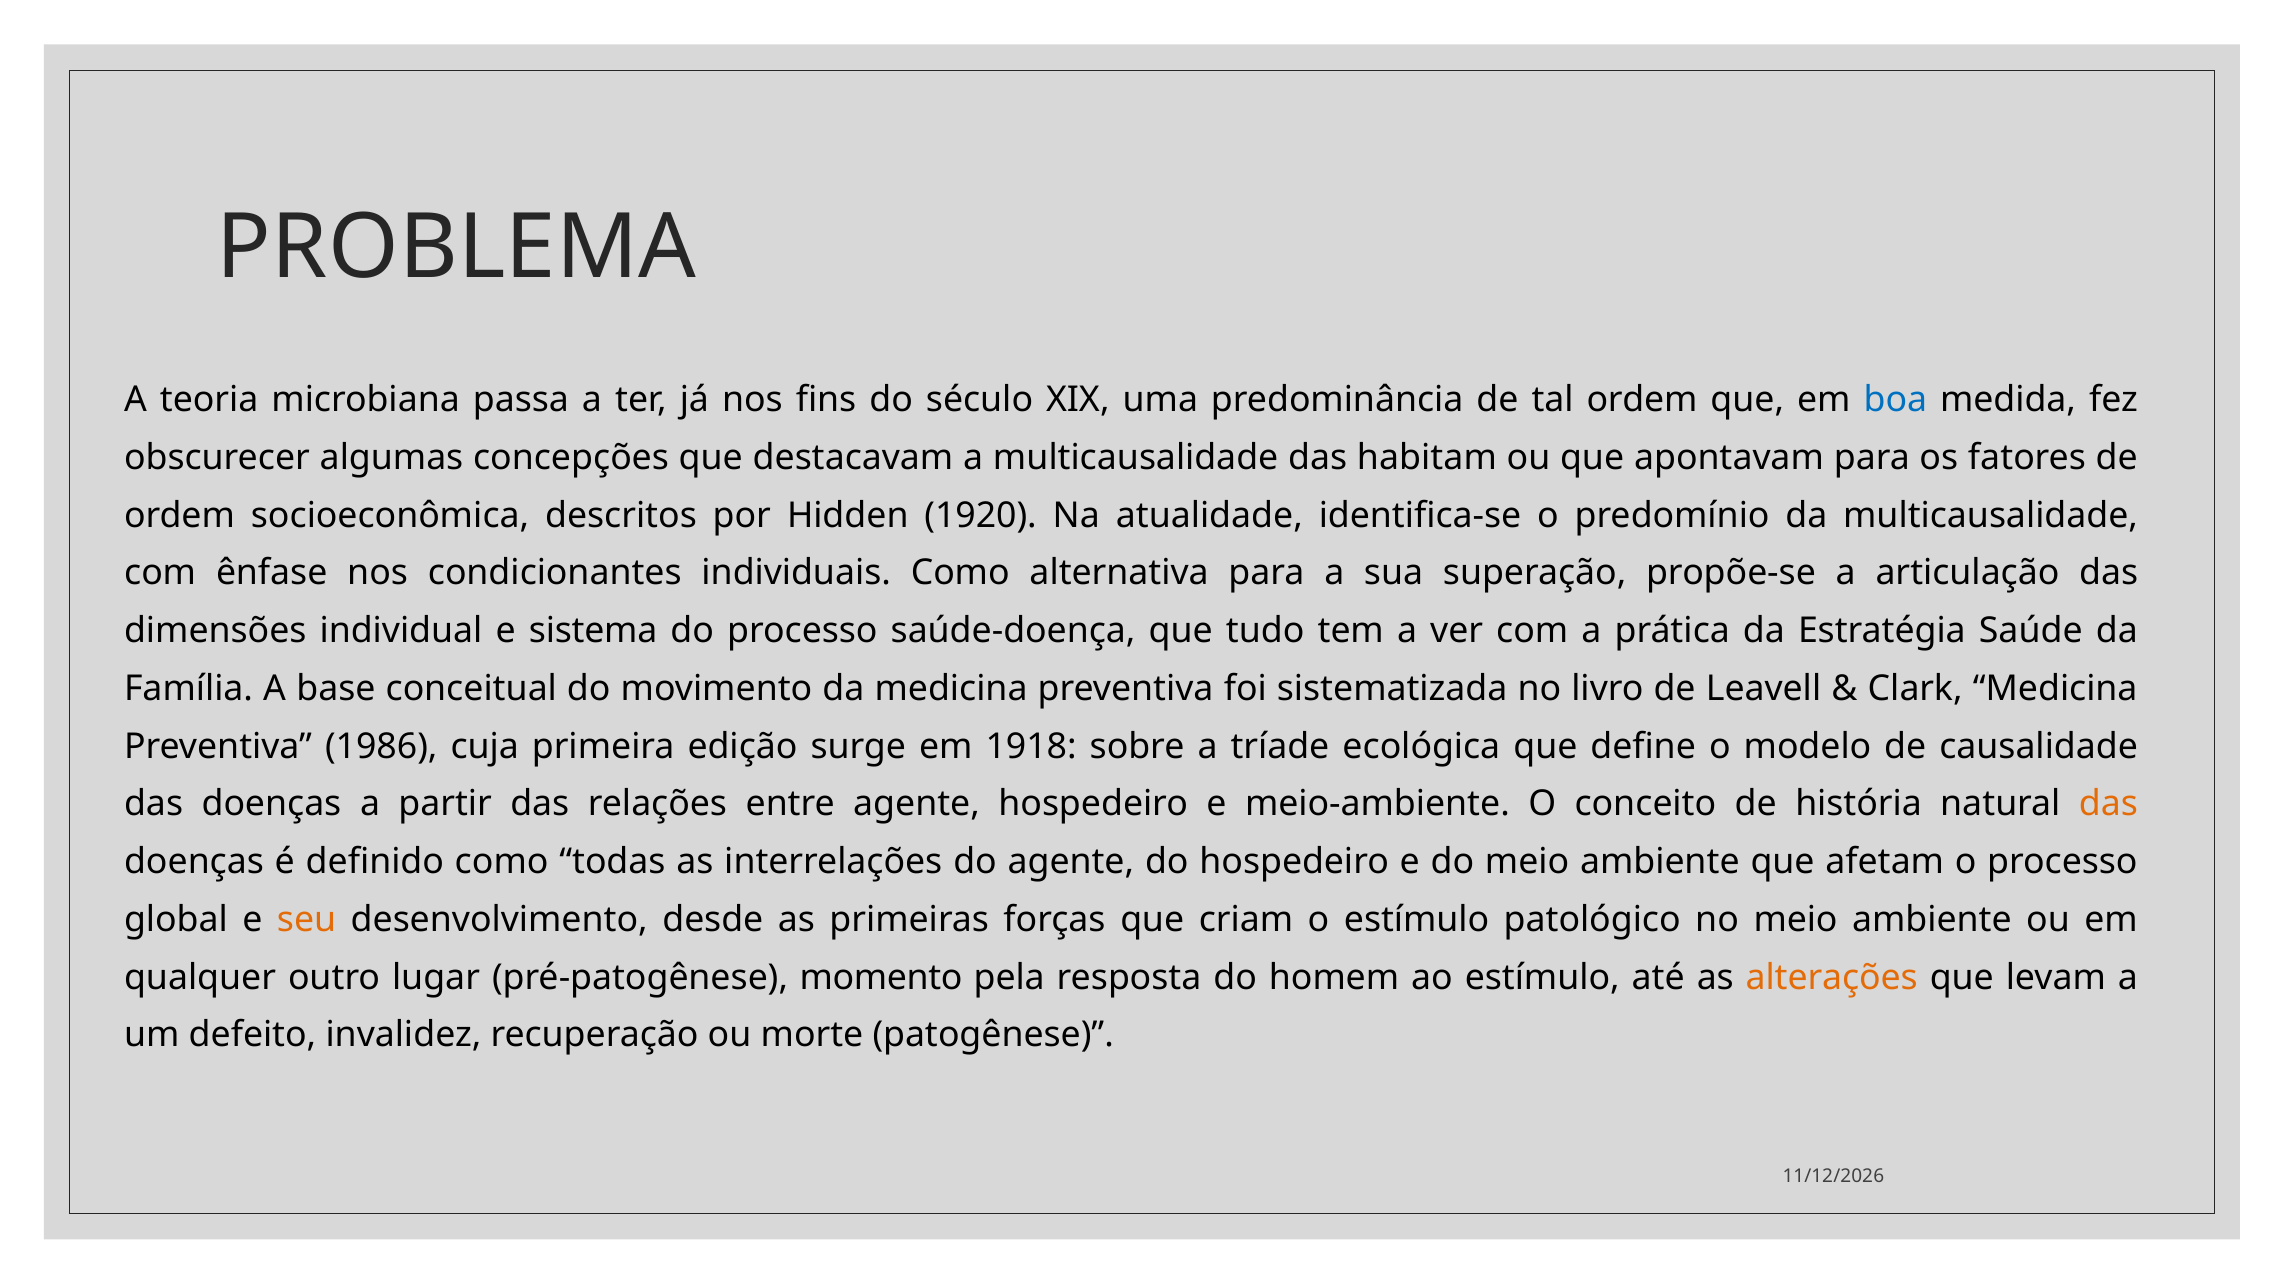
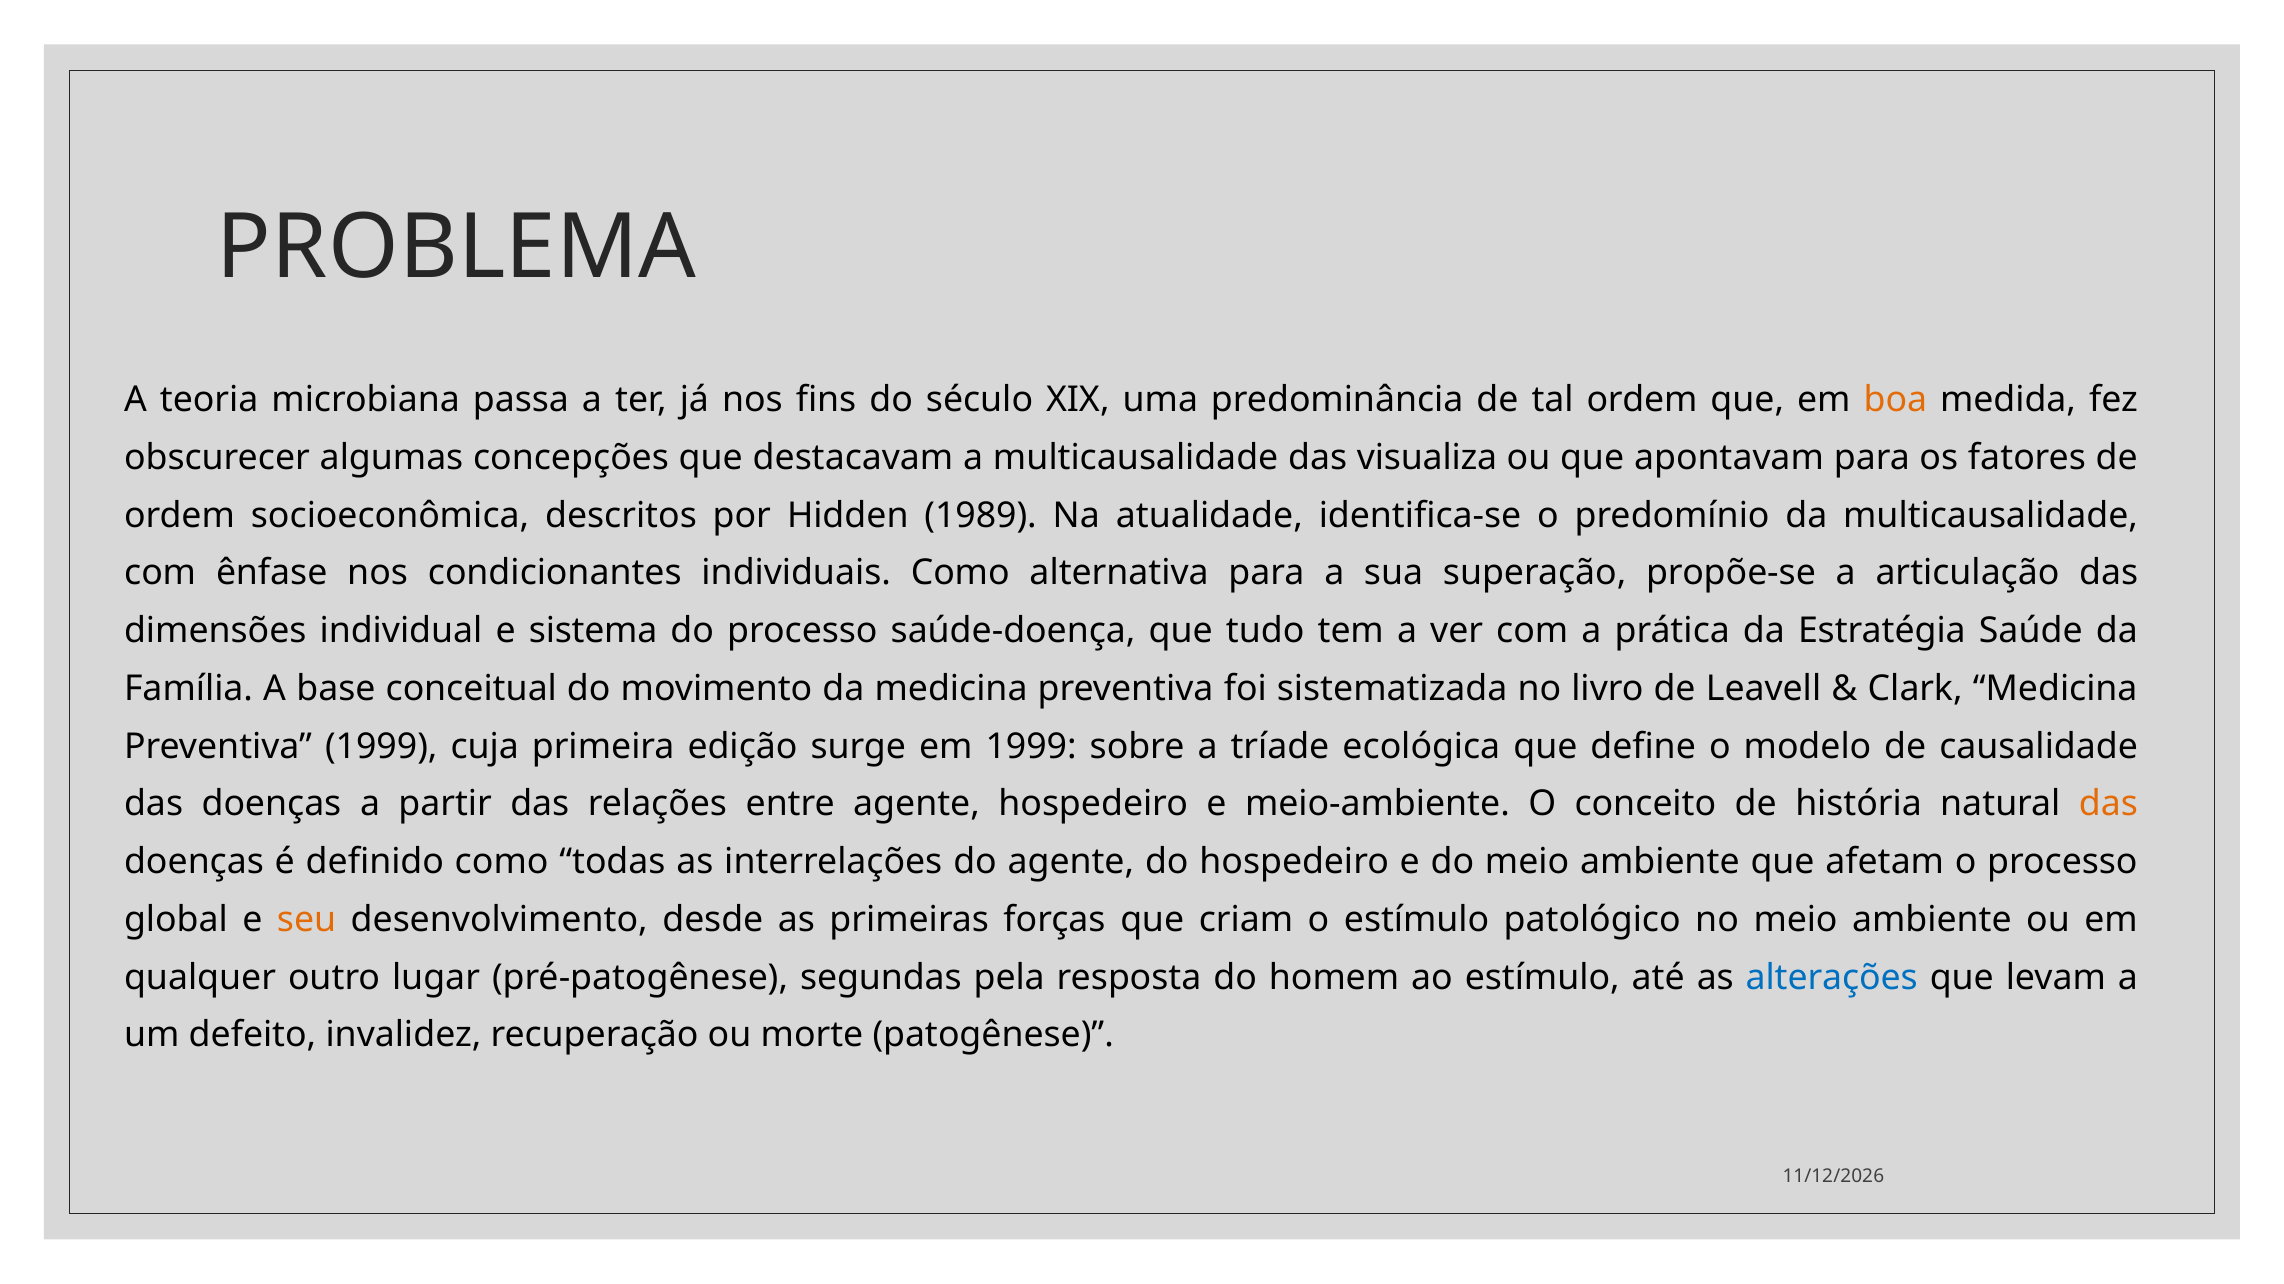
boa colour: blue -> orange (1895, 400)
habitam: habitam -> visualiza (1427, 458)
1920: 1920 -> 1989 (981, 516)
Preventiva 1986: 1986 -> 1999 (381, 747)
em 1918: 1918 -> 1999 (1031, 747)
momento: momento -> segundas (881, 978)
alterações colour: orange -> blue (1832, 978)
